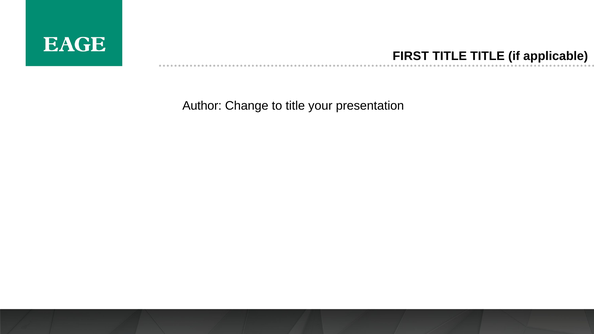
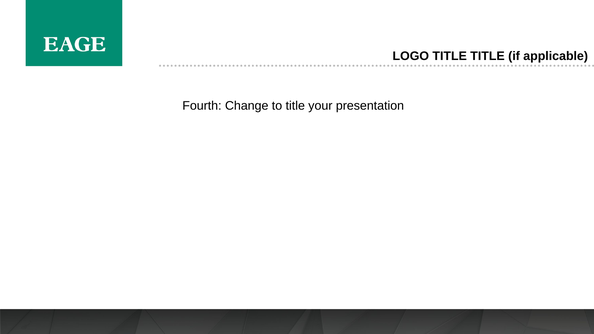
FIRST: FIRST -> LOGO (411, 56)
Author: Author -> Fourth (202, 106)
